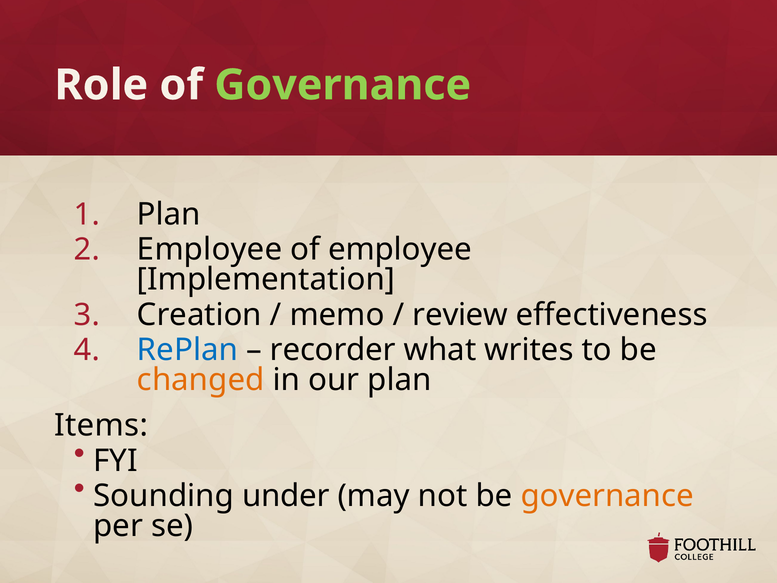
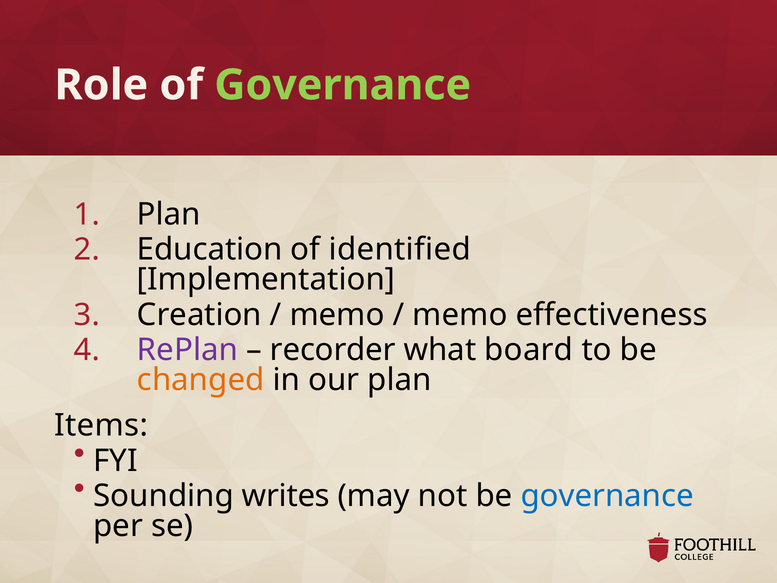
Employee: Employee -> Education (210, 249)
of employee: employee -> identified (400, 249)
review: review -> memo (460, 315)
RePlan colour: blue -> purple (187, 350)
writes: writes -> board (529, 350)
under: under -> writes (286, 496)
governance colour: orange -> blue (607, 496)
